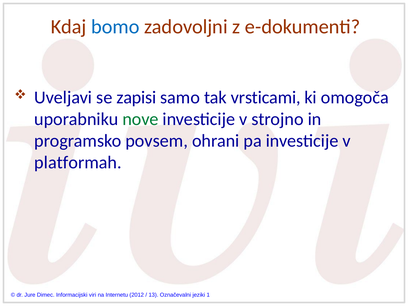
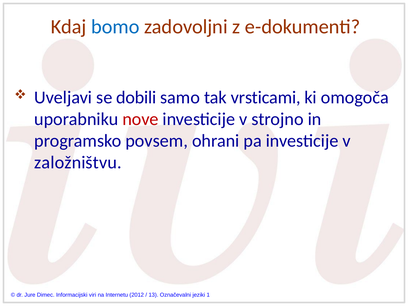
zapisi: zapisi -> dobili (136, 97)
nove colour: green -> red (140, 119)
platformah: platformah -> založništvu (78, 163)
